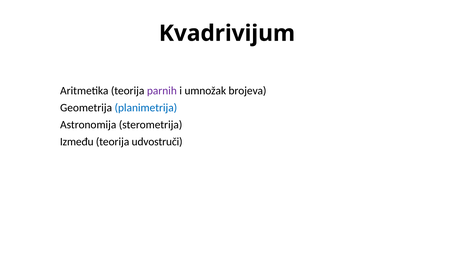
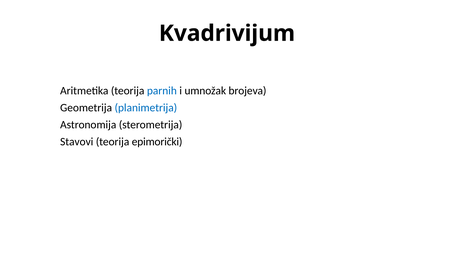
parnih colour: purple -> blue (162, 90)
Između: Između -> Stavovi (77, 141)
udvostruči: udvostruči -> epimorički (157, 141)
